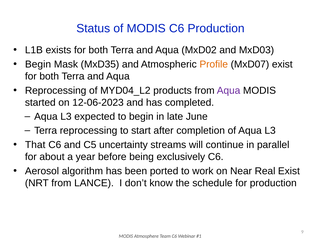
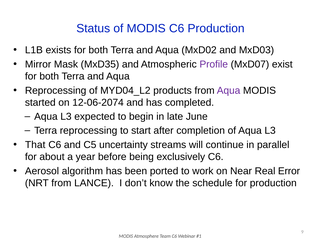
Begin: Begin -> Mirror (38, 64)
Profile colour: orange -> purple (214, 64)
12-06-2023: 12-06-2023 -> 12-06-2074 (98, 103)
Real Exist: Exist -> Error (289, 171)
